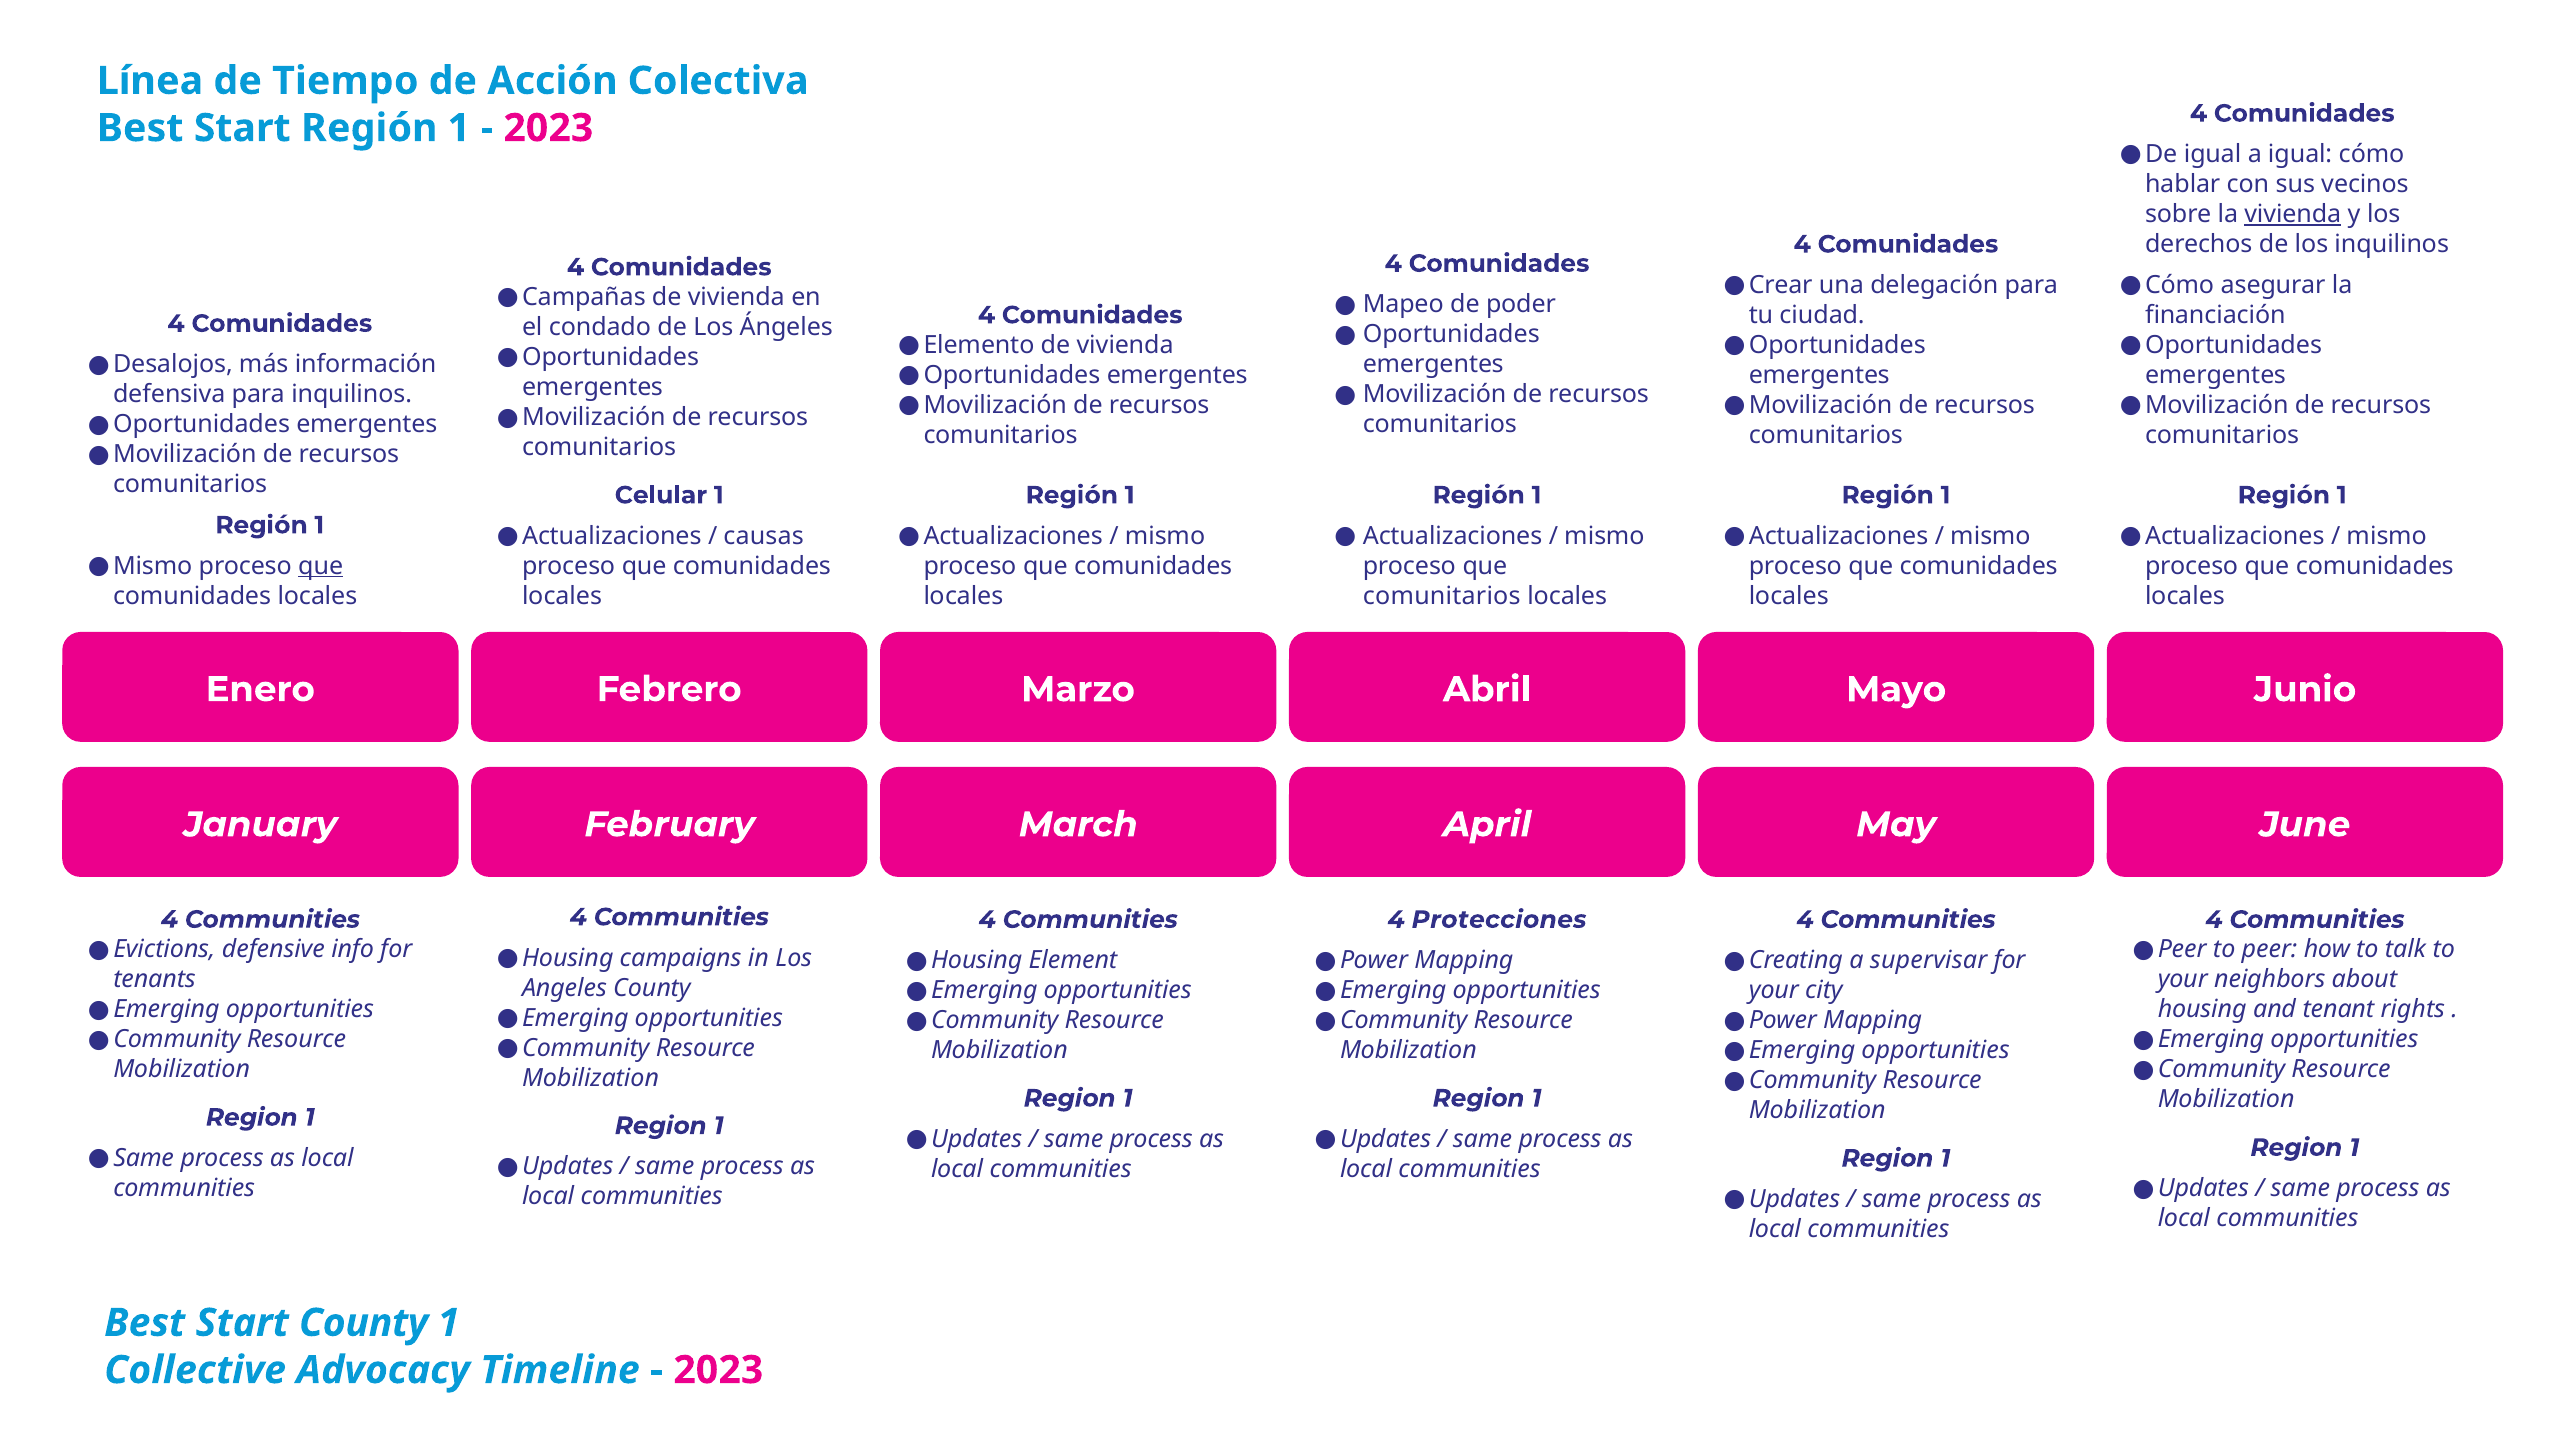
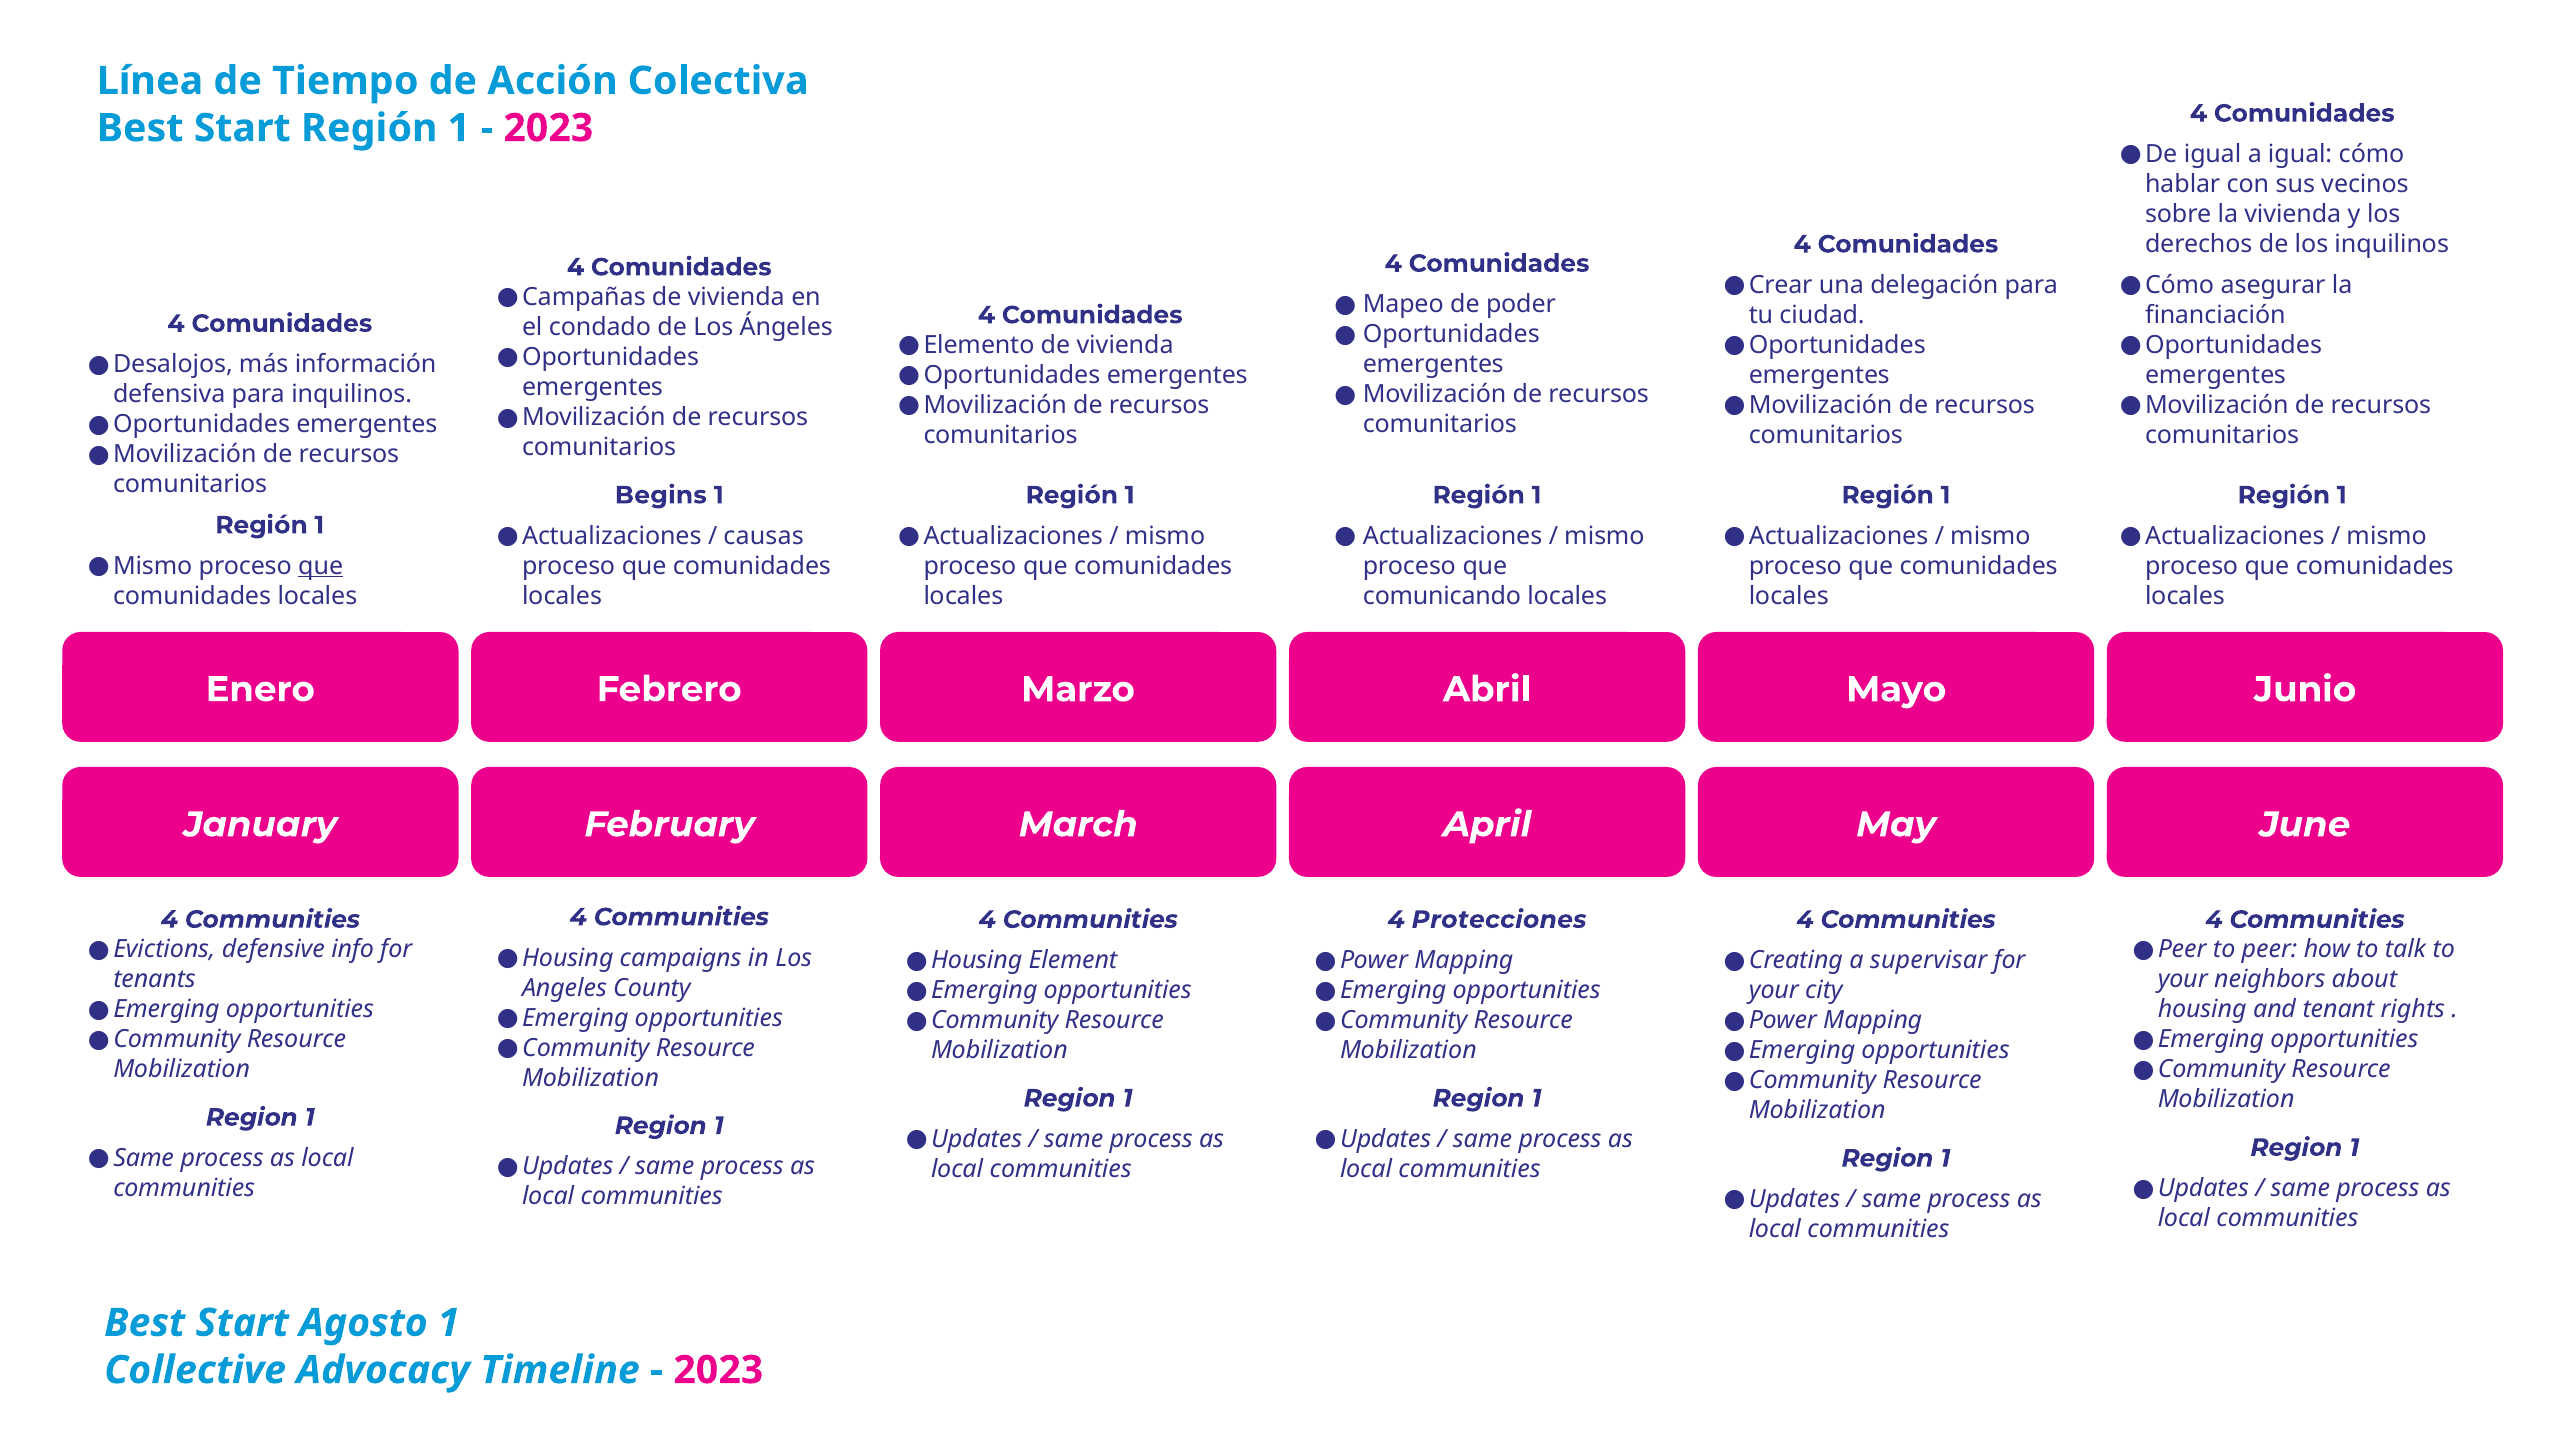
vivienda underline: present -> none (2293, 214)
Celular: Celular -> Begins (661, 495)
comunitarios: comunitarios -> comunicando (1442, 596)
Start County: County -> Agosto (363, 1323)
